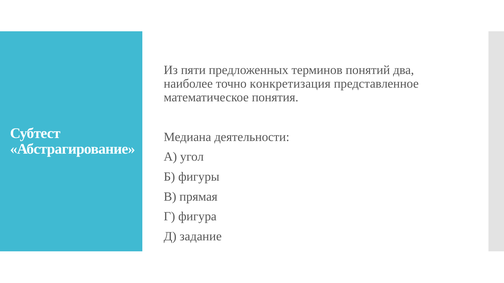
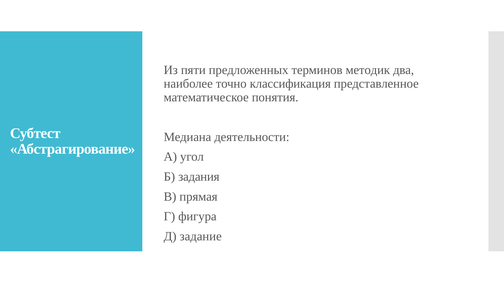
понятий: понятий -> методик (368, 70)
конкретизация: конкретизация -> классификация (290, 84)
фигуры: фигуры -> задания (199, 177)
